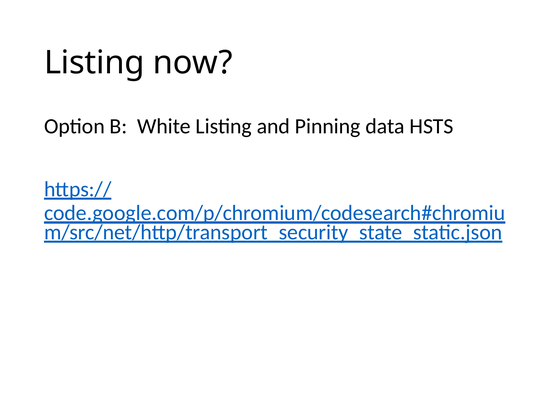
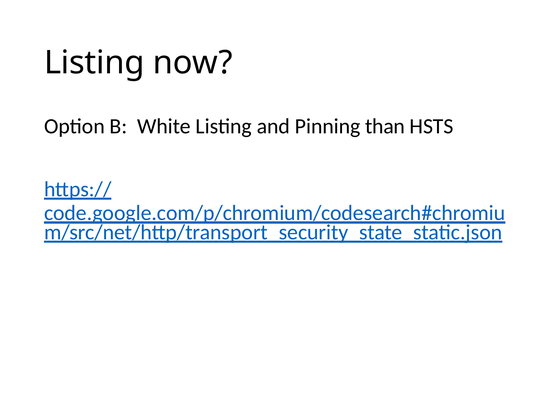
data: data -> than (385, 126)
